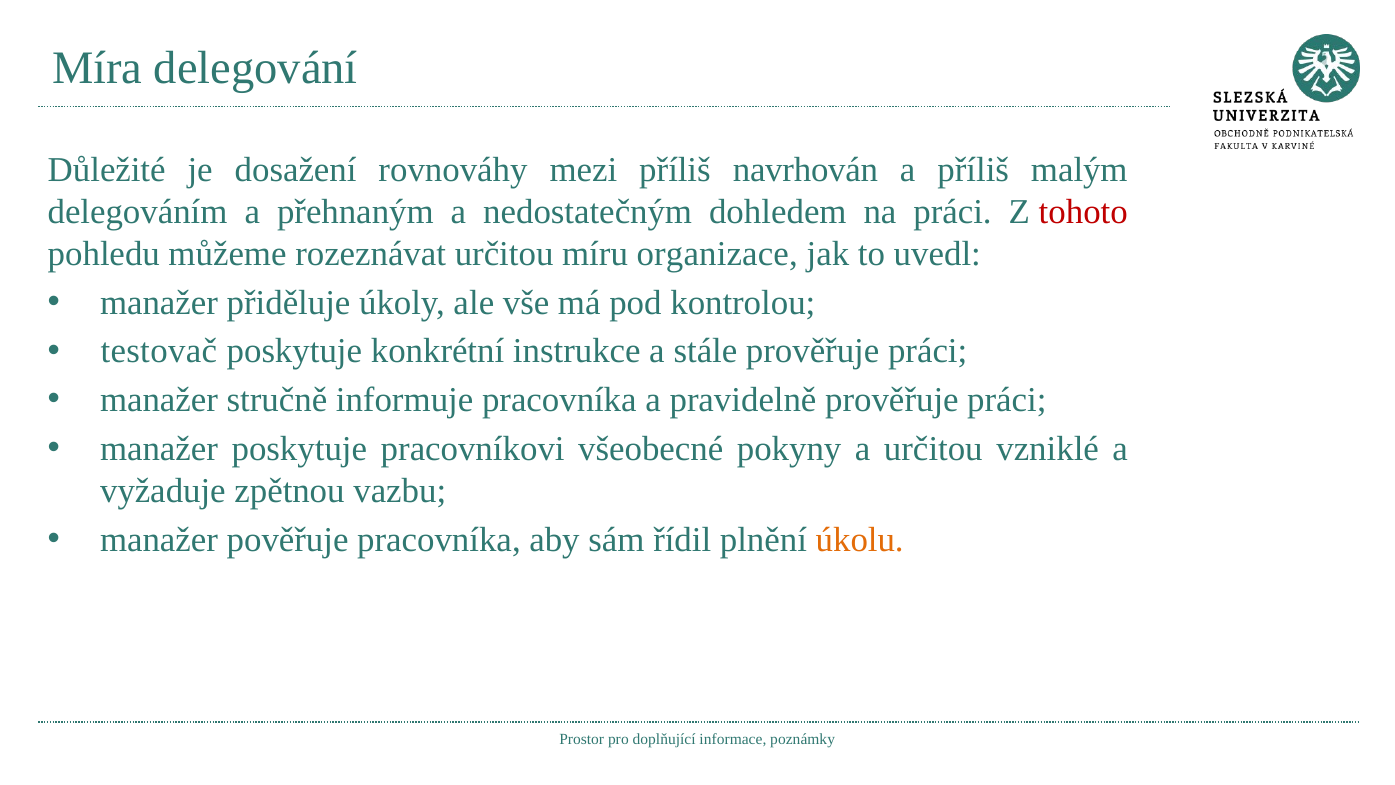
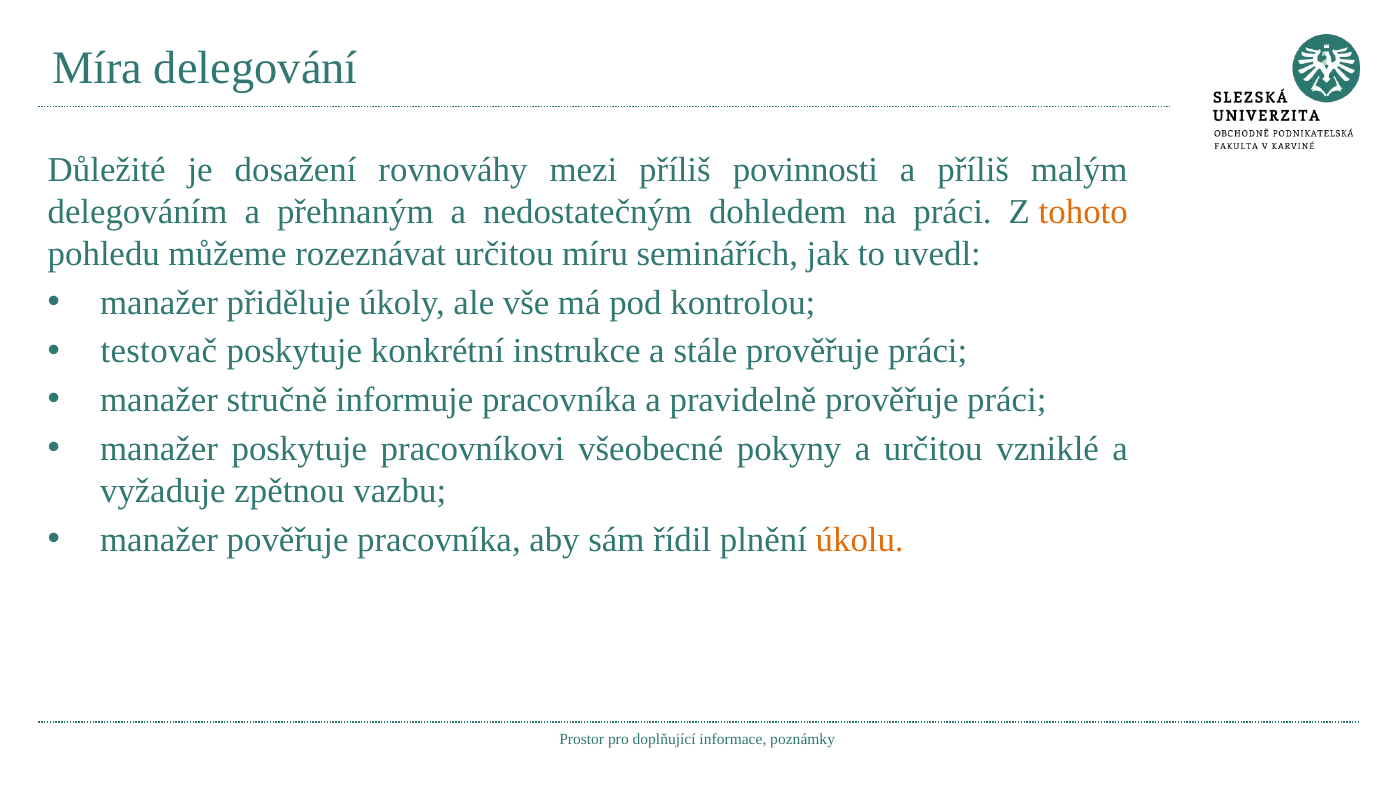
navrhován: navrhován -> povinnosti (805, 170)
tohoto colour: red -> orange (1083, 212)
organizace: organizace -> seminářích (717, 254)
